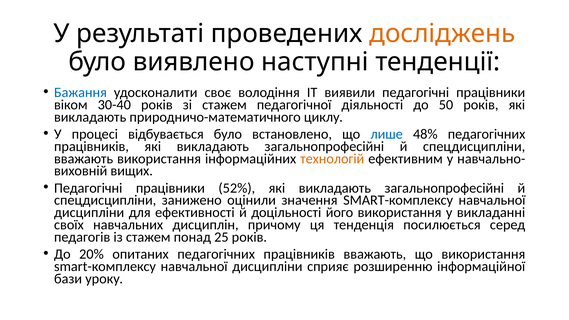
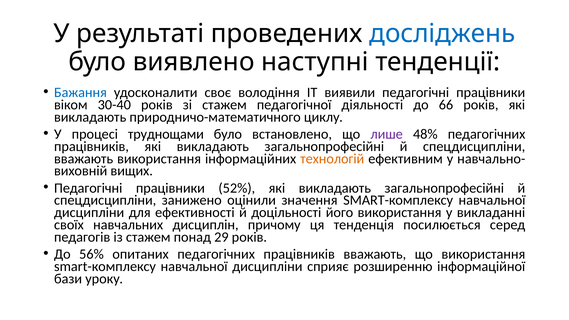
досліджень colour: orange -> blue (442, 34)
50: 50 -> 66 (446, 105)
відбувається: відбувається -> труднощами (166, 134)
лише colour: blue -> purple (387, 134)
25: 25 -> 29 (221, 237)
20%: 20% -> 56% (91, 254)
